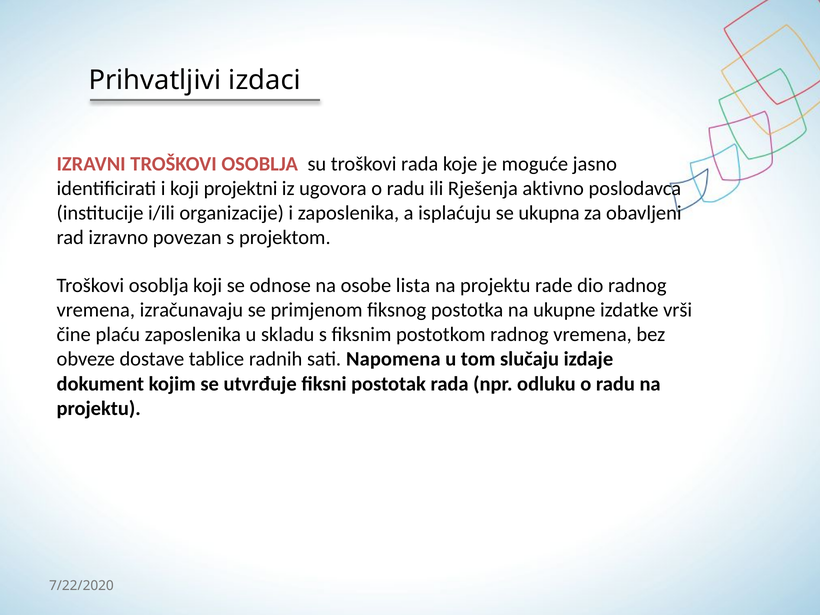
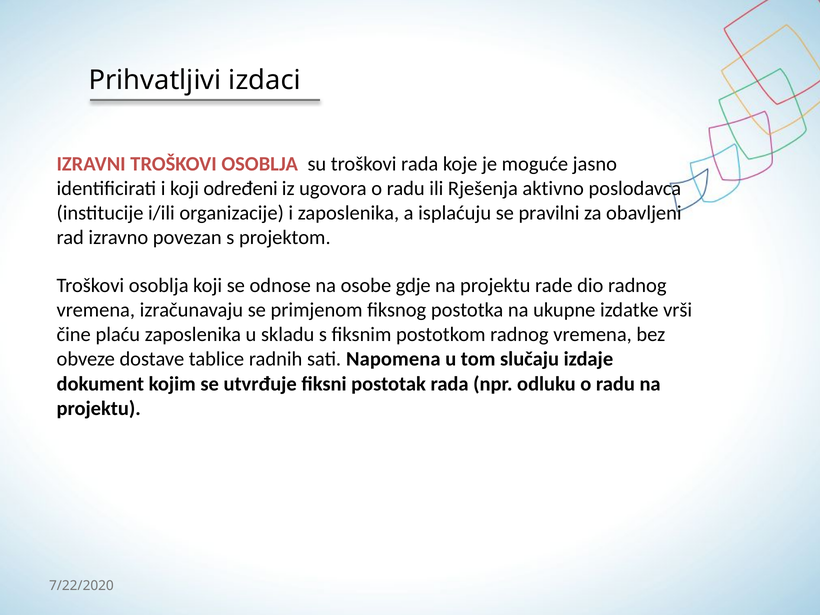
projektni: projektni -> određeni (241, 188)
ukupna: ukupna -> pravilni (549, 213)
lista: lista -> gdje (413, 285)
